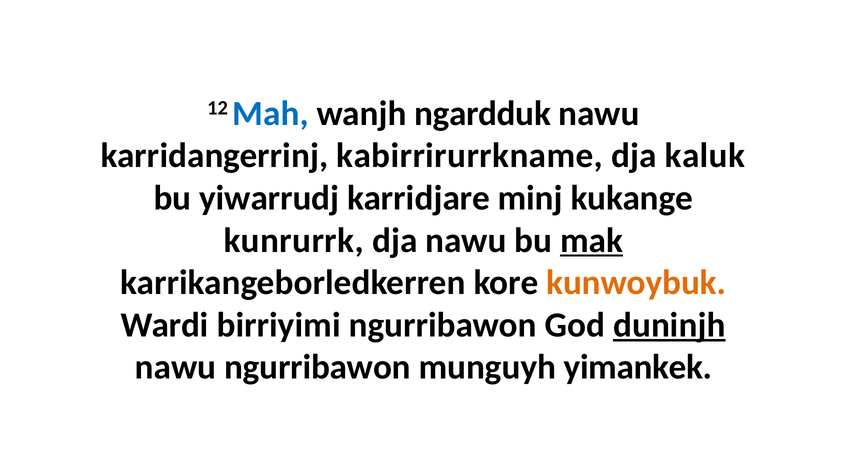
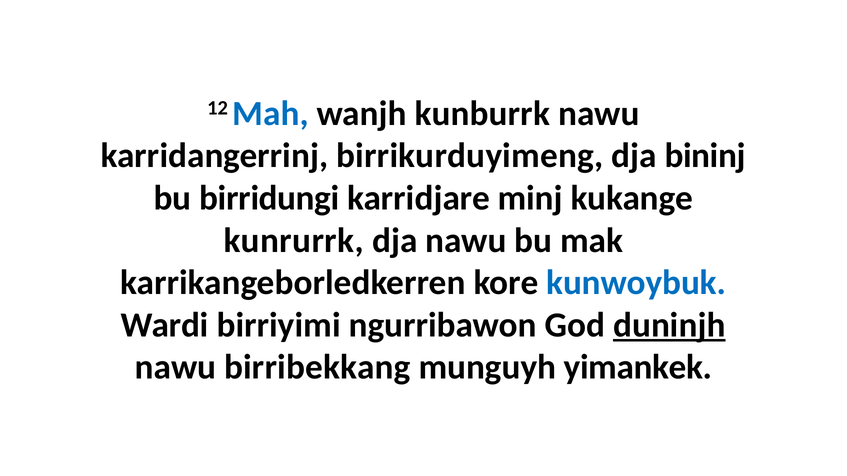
ngardduk: ngardduk -> kunburrk (482, 114)
kabirrirurrkname: kabirrirurrkname -> birrikurduyimeng (470, 156)
kaluk: kaluk -> bininj (705, 156)
yiwarrudj: yiwarrudj -> birridungi (269, 198)
mak underline: present -> none (592, 241)
kunwoybuk colour: orange -> blue (636, 283)
nawu ngurribawon: ngurribawon -> birribekkang (317, 368)
